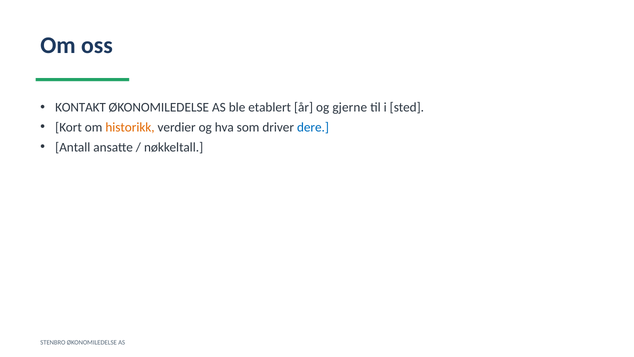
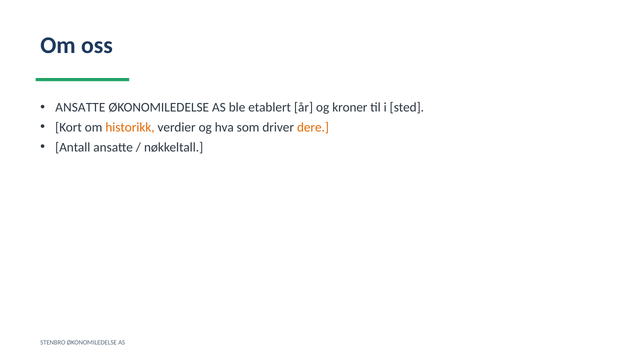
KONTAKT: KONTAKT -> ANSATTE (80, 107)
gjerne: gjerne -> kroner (350, 107)
dere colour: blue -> orange (313, 127)
